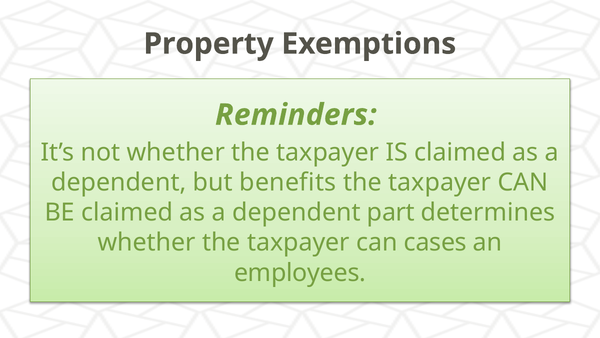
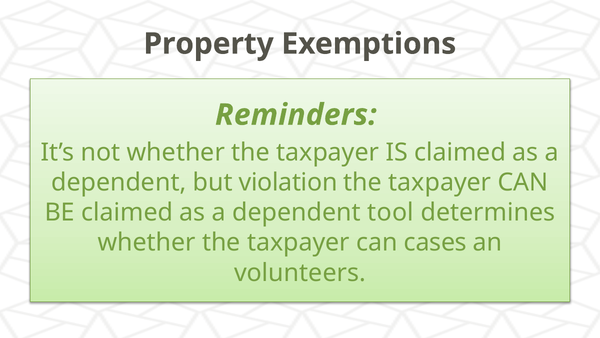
benefits: benefits -> violation (288, 182)
part: part -> tool (391, 212)
employees: employees -> volunteers (300, 272)
